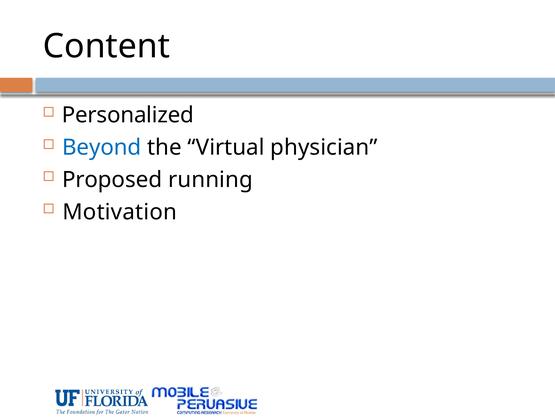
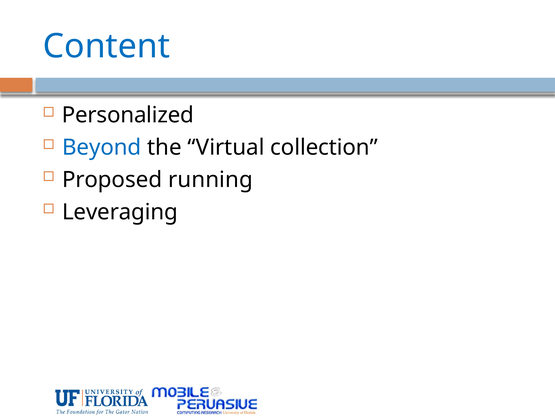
Content colour: black -> blue (106, 46)
physician: physician -> collection (324, 147)
Motivation: Motivation -> Leveraging (120, 212)
